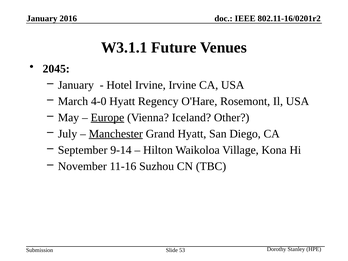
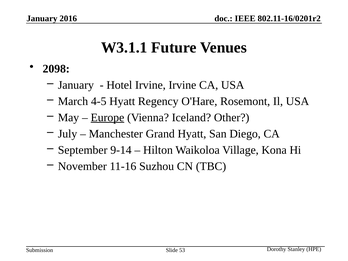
2045: 2045 -> 2098 (56, 69)
4-0: 4-0 -> 4-5 (99, 101)
Manchester underline: present -> none (116, 134)
